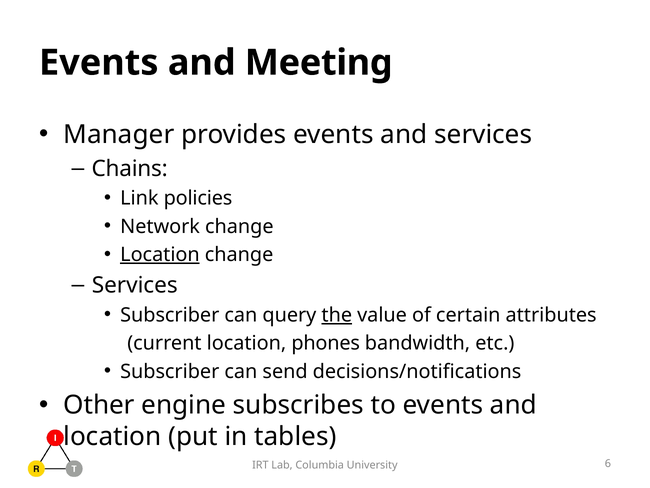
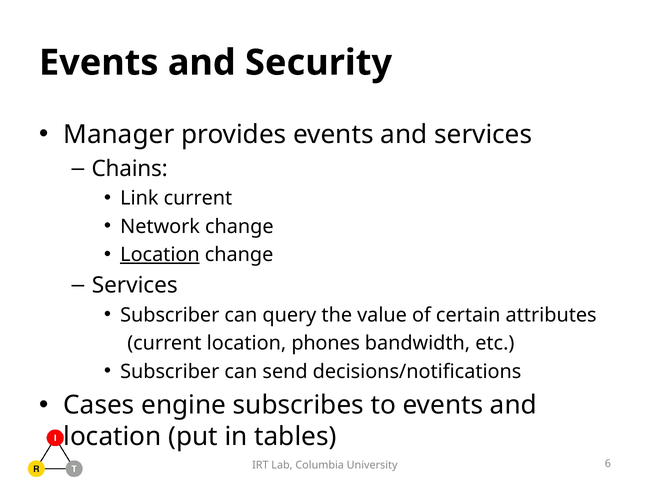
Meeting: Meeting -> Security (319, 63)
Link policies: policies -> current (198, 198)
the underline: present -> none (337, 315)
Other: Other -> Cases (99, 405)
